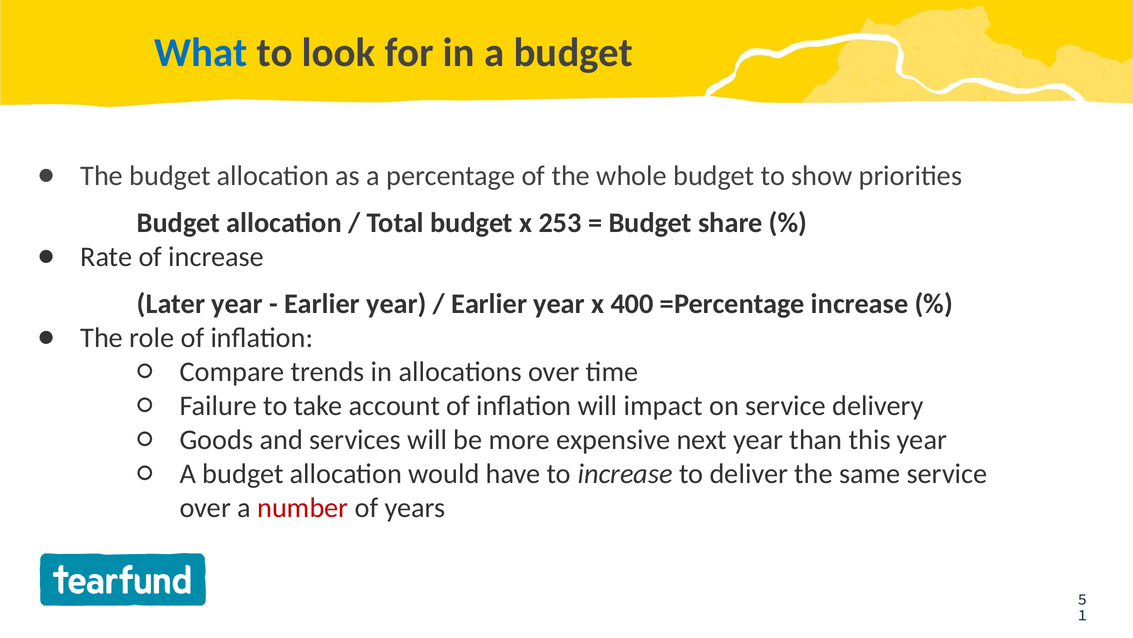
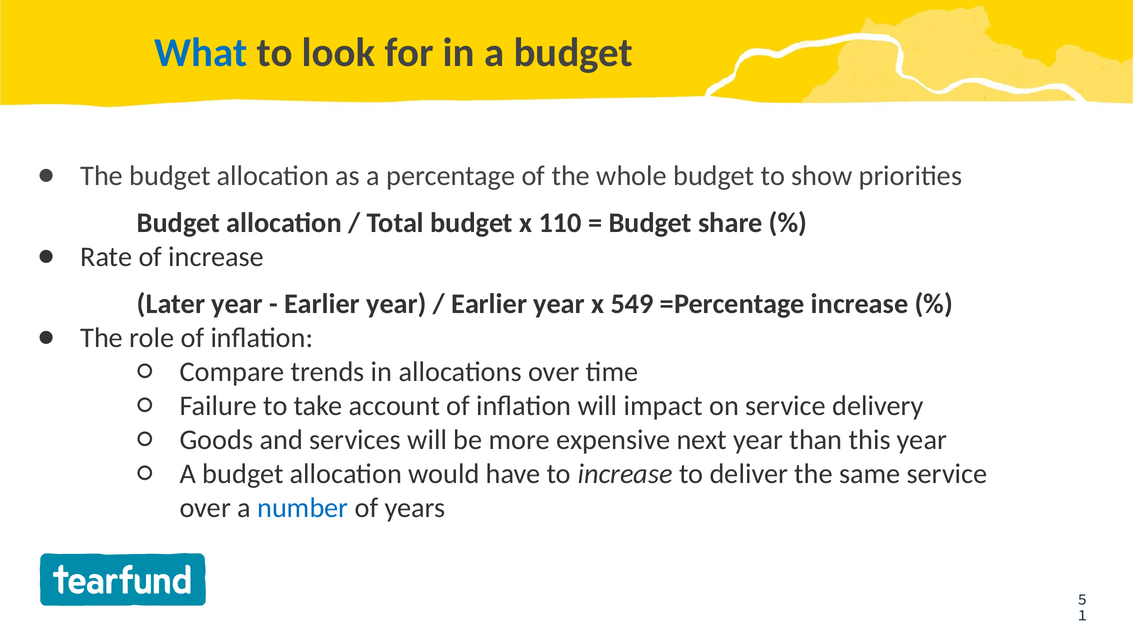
253: 253 -> 110 (560, 223)
400: 400 -> 549 (632, 304)
number colour: red -> blue (303, 507)
